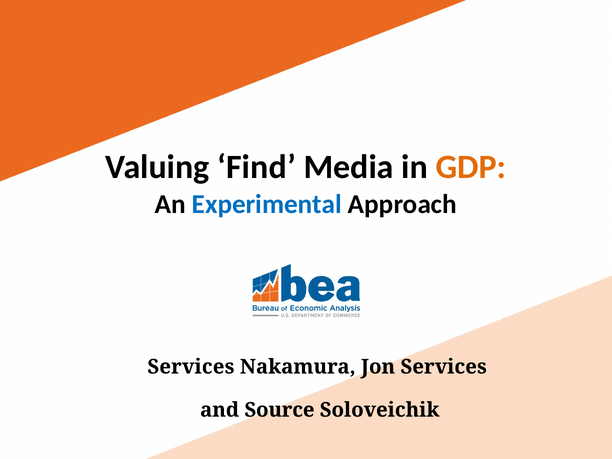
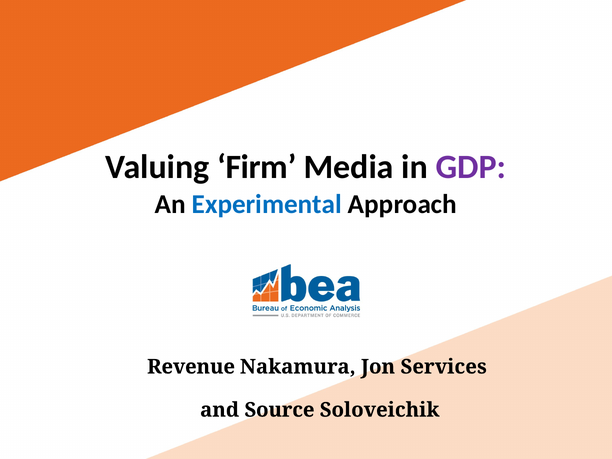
Find: Find -> Firm (257, 167)
GDP colour: orange -> purple (471, 167)
Services: Services -> Revenue (191, 367)
